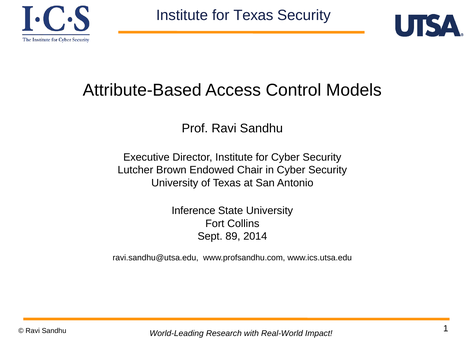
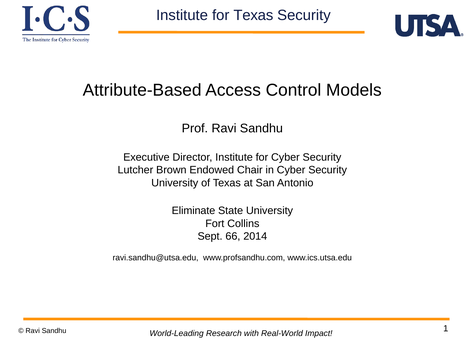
Inference: Inference -> Eliminate (193, 211)
89: 89 -> 66 (233, 236)
